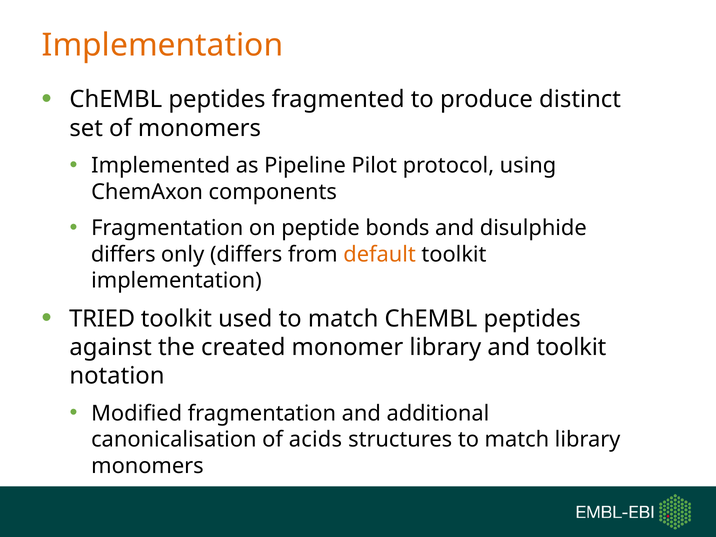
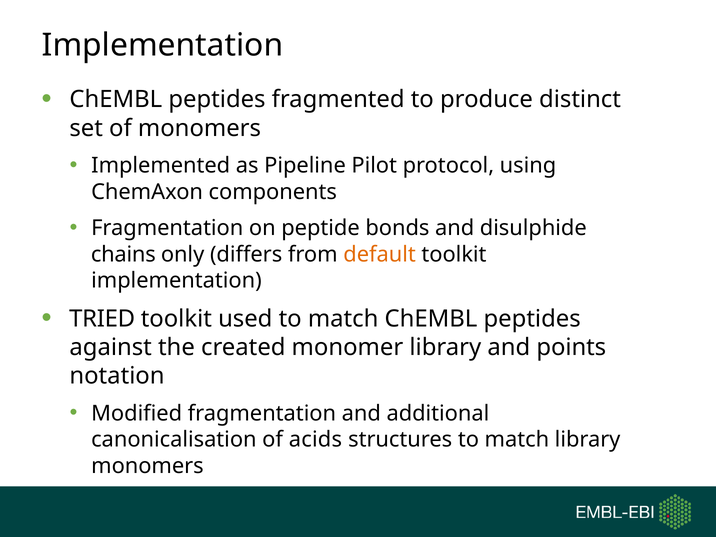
Implementation colour: orange -> black (163, 45)
differs: differs -> chains (123, 254)
and toolkit: toolkit -> points (571, 347)
